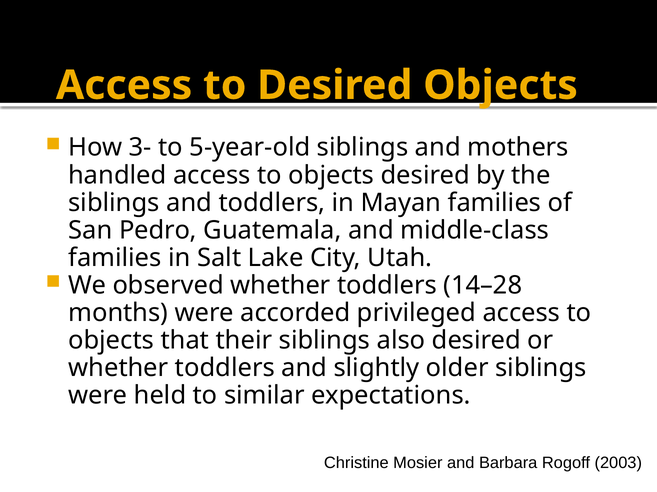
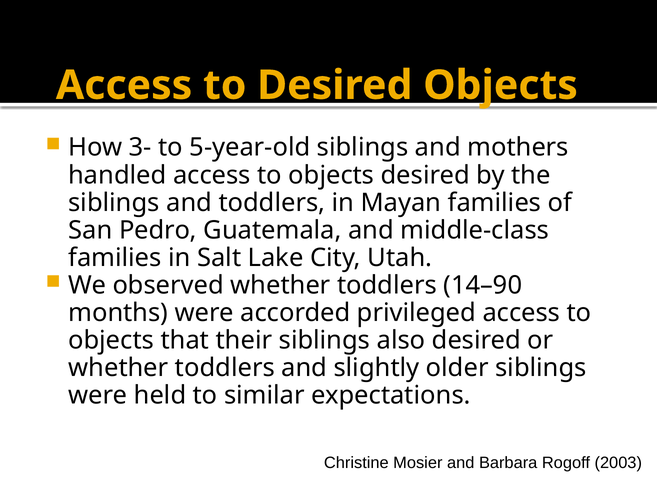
14–28: 14–28 -> 14–90 (483, 286)
